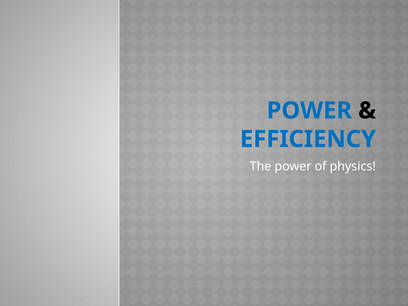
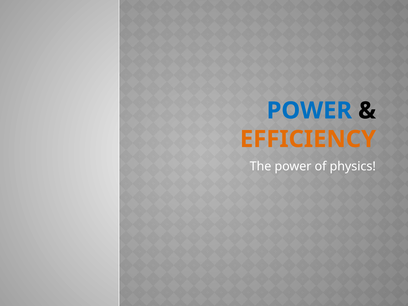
EFFICIENCY colour: blue -> orange (308, 139)
